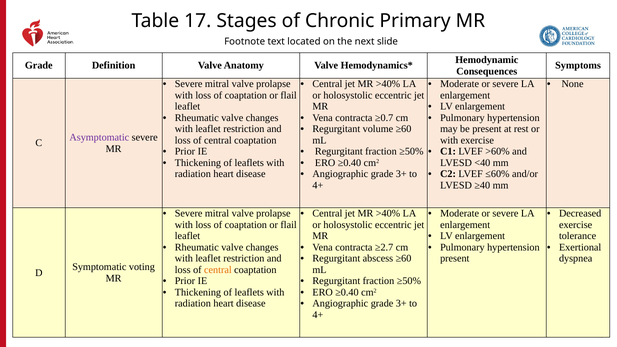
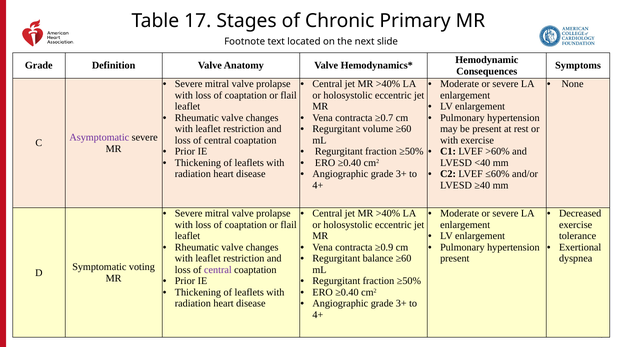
≥2.7: ≥2.7 -> ≥0.9 (384, 247)
abscess: abscess -> balance (378, 259)
central colour: orange -> purple (218, 270)
